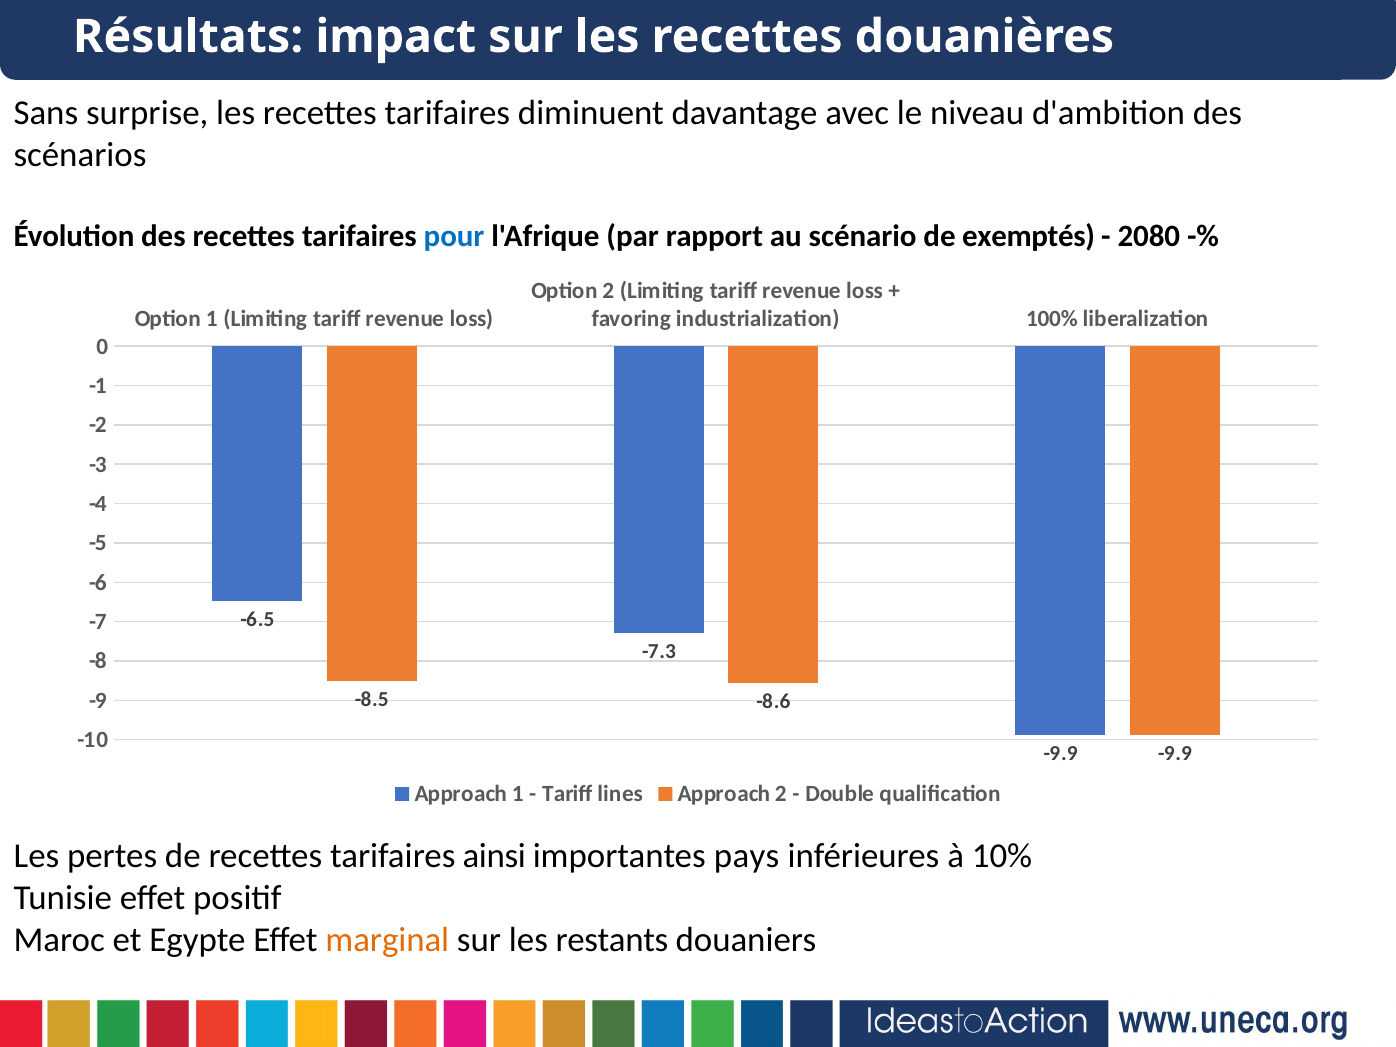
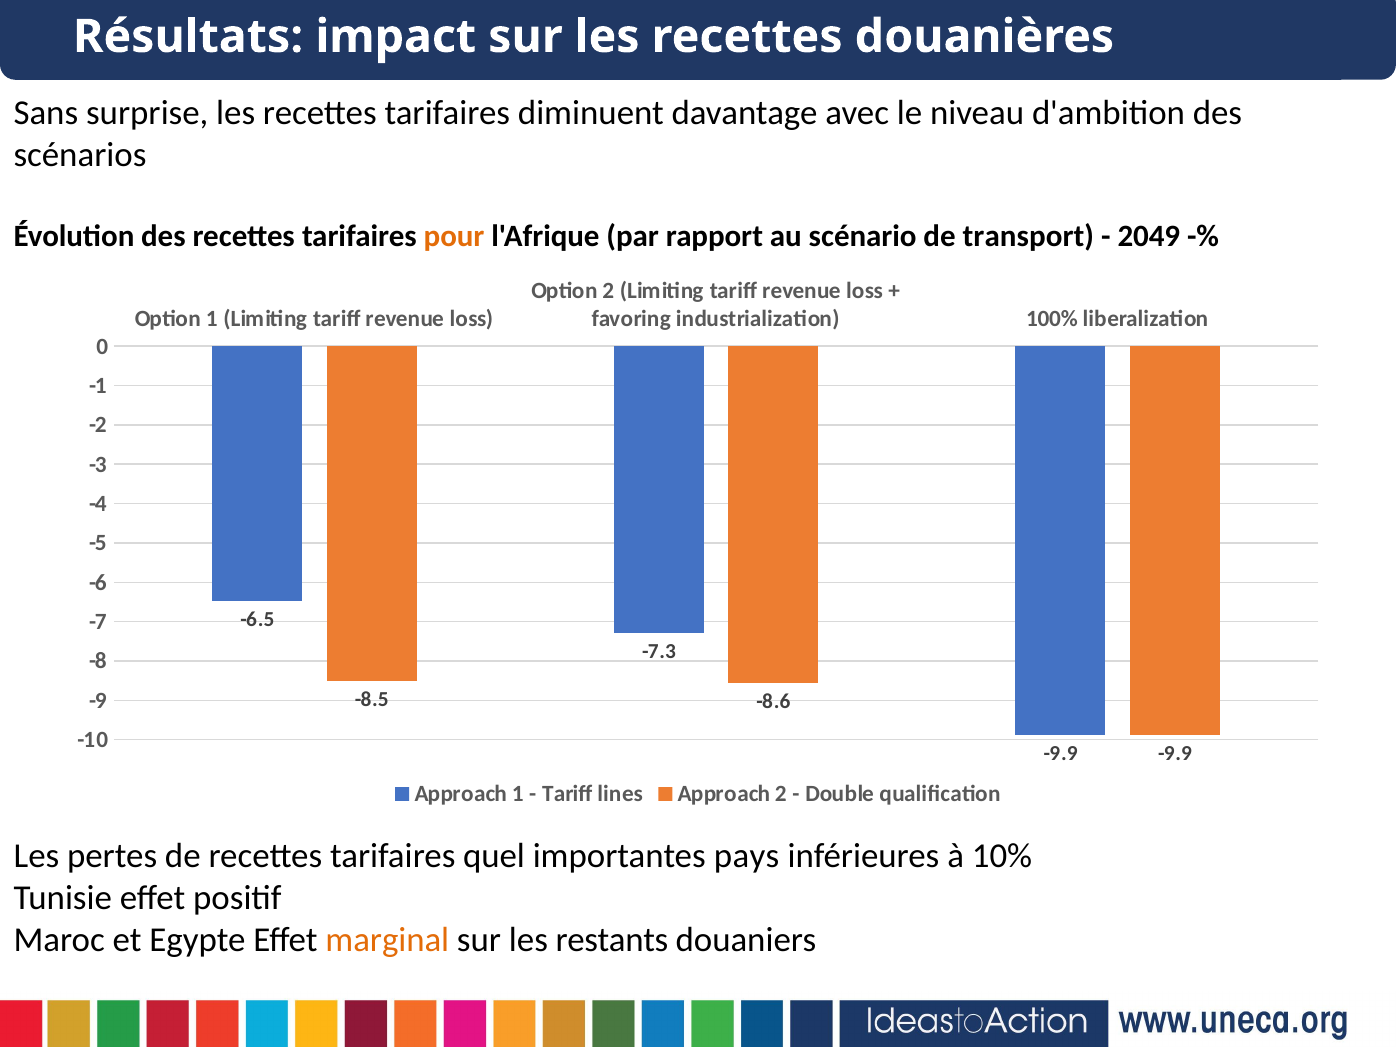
pour colour: blue -> orange (454, 236)
exemptés: exemptés -> transport (1028, 236)
2080: 2080 -> 2049 (1149, 236)
ainsi: ainsi -> quel (494, 856)
